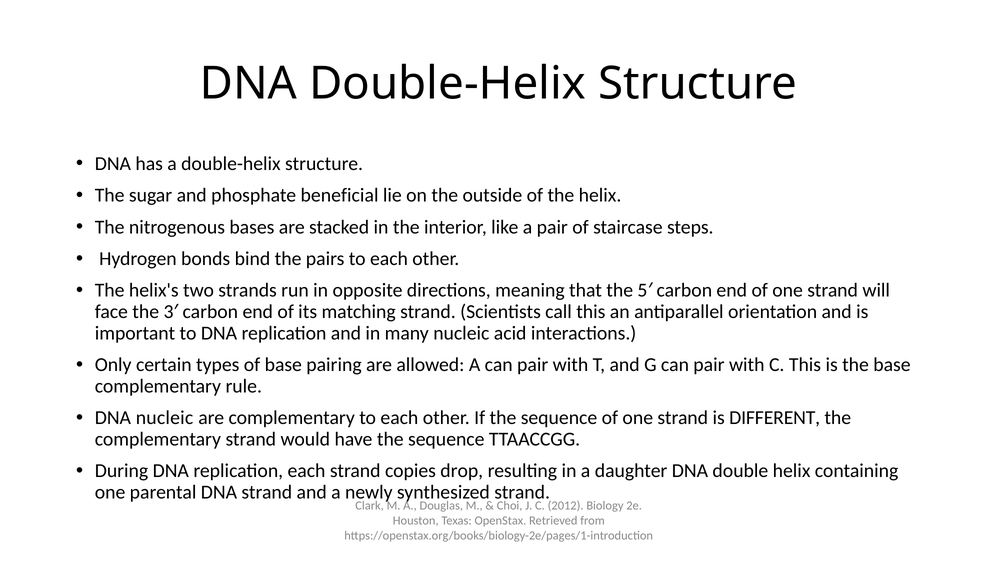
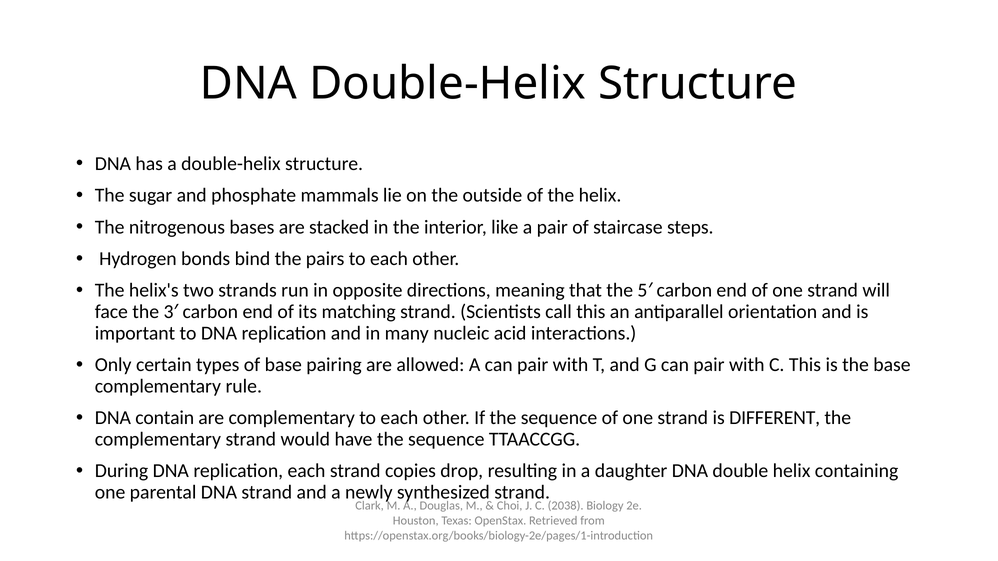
beneficial: beneficial -> mammals (340, 195)
DNA nucleic: nucleic -> contain (165, 418)
2012: 2012 -> 2038 (566, 506)
